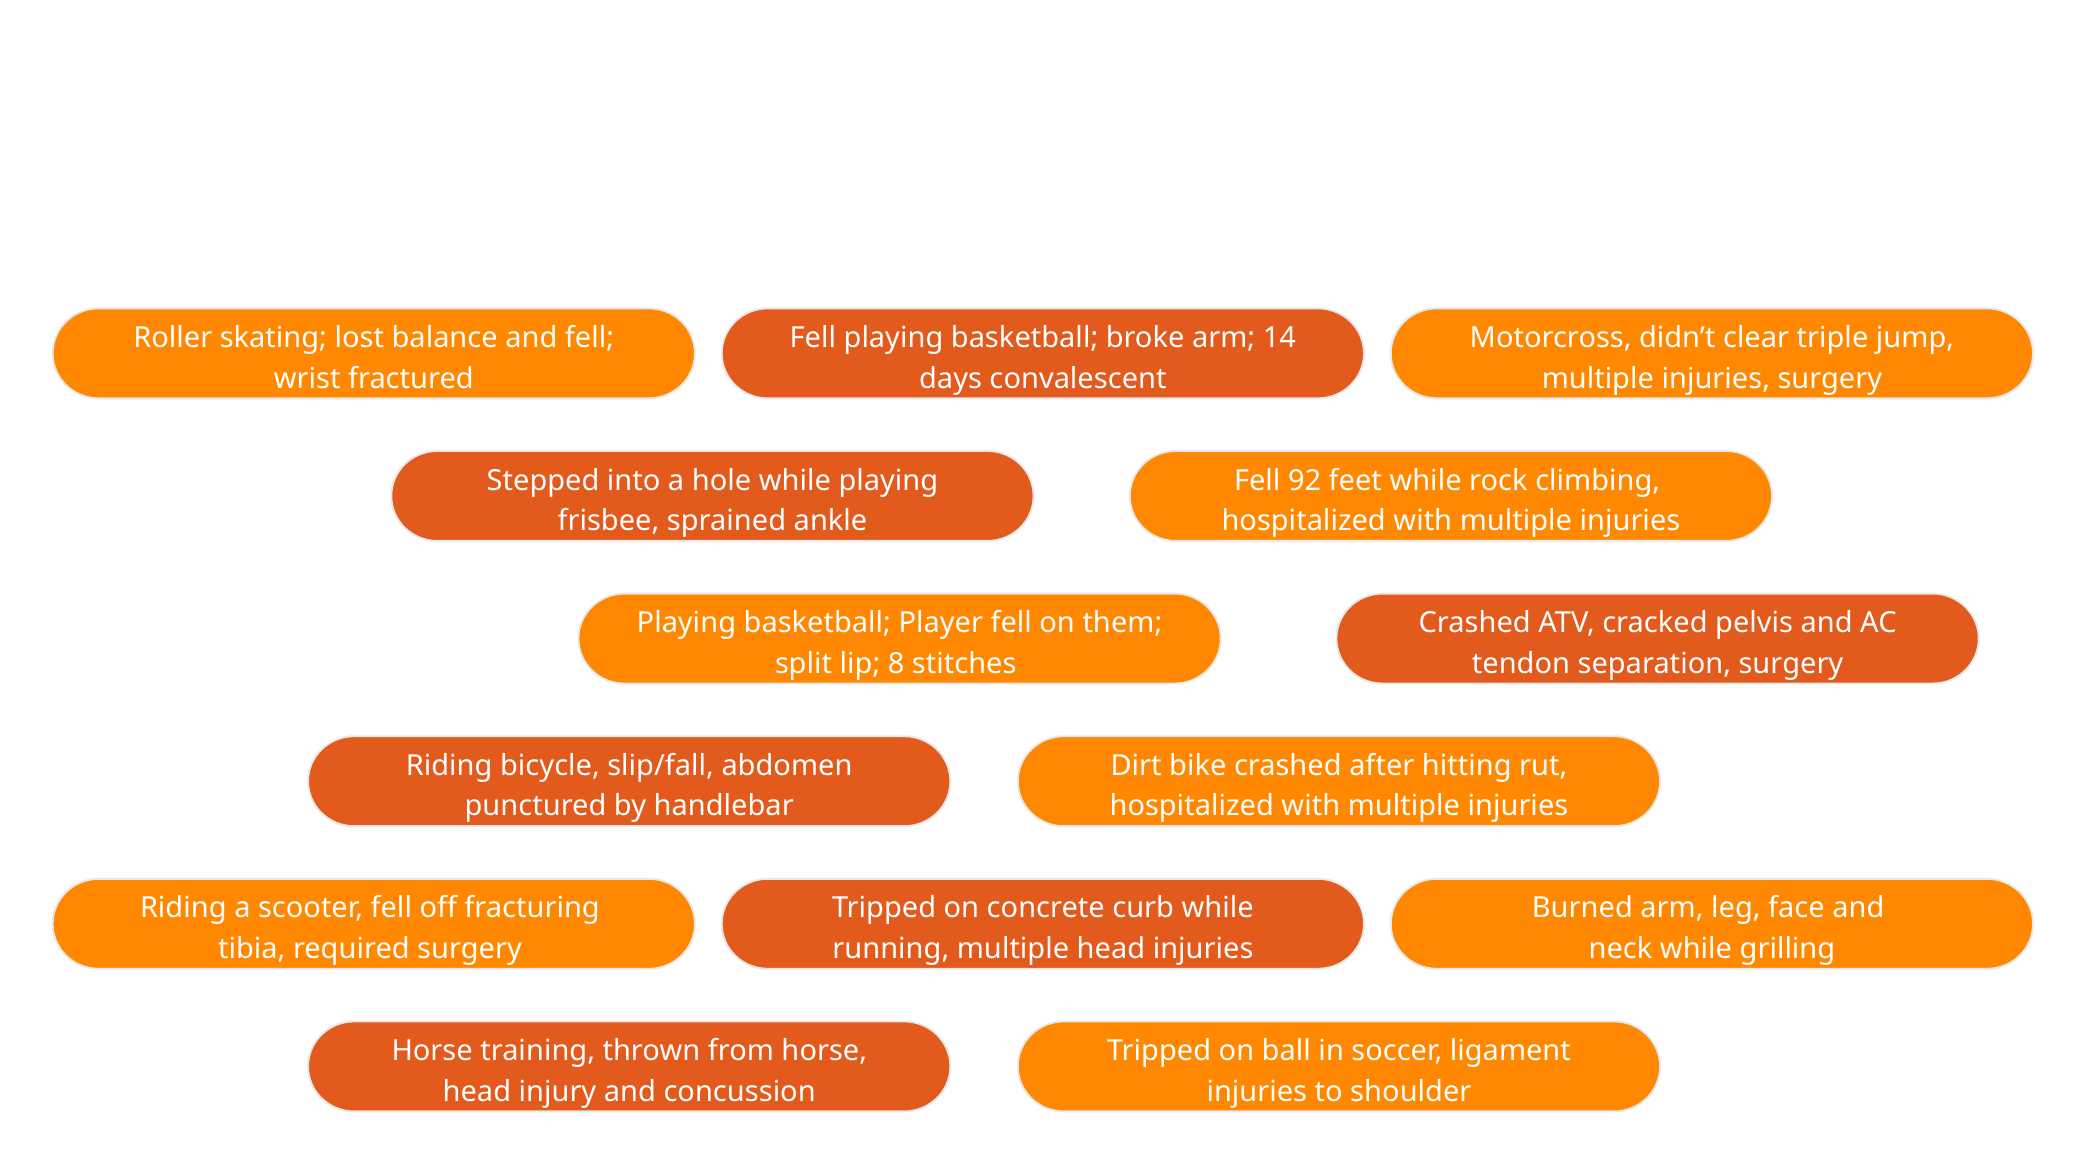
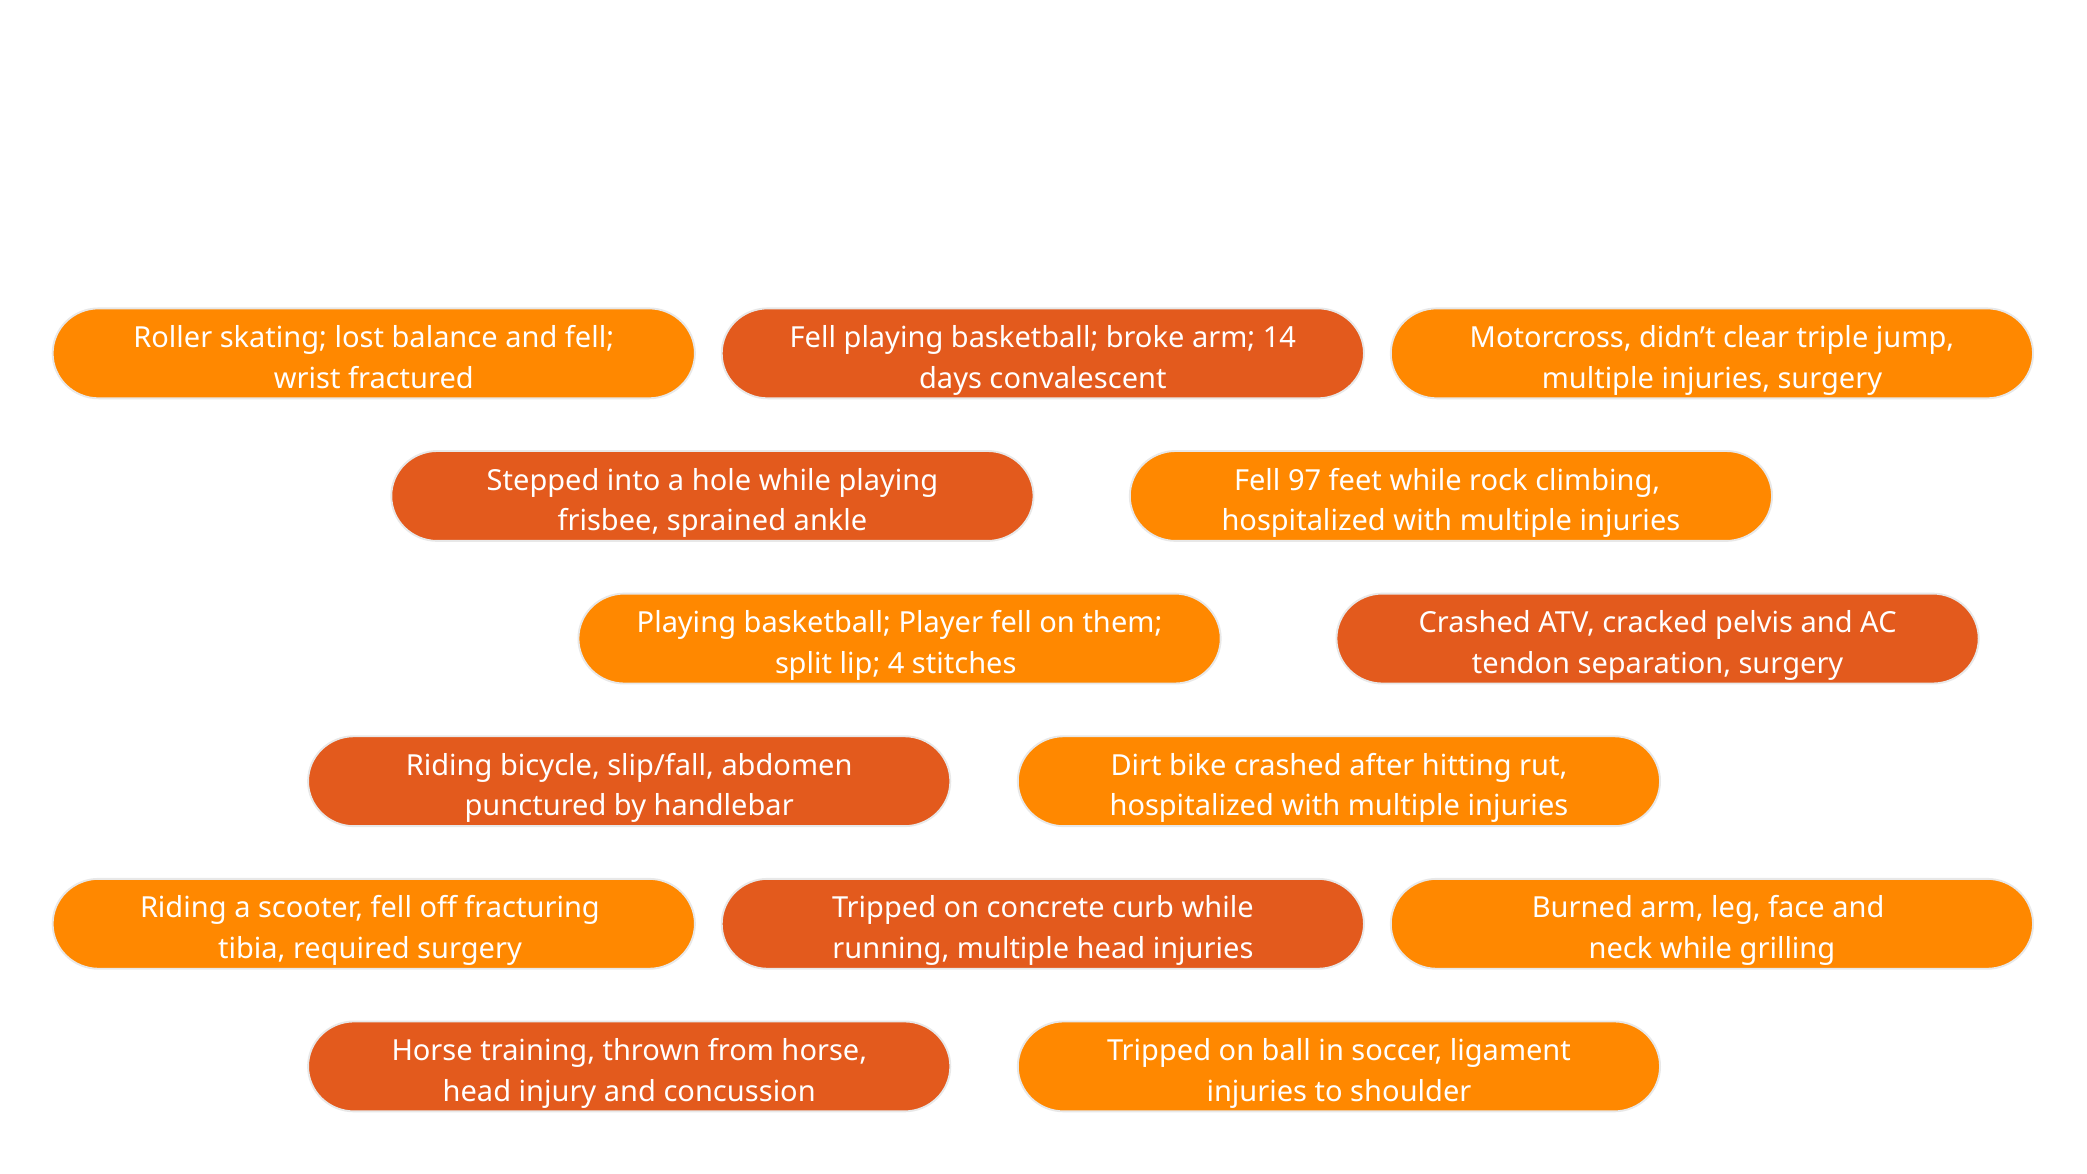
92: 92 -> 97 (1305, 481)
8: 8 -> 4 (896, 664)
